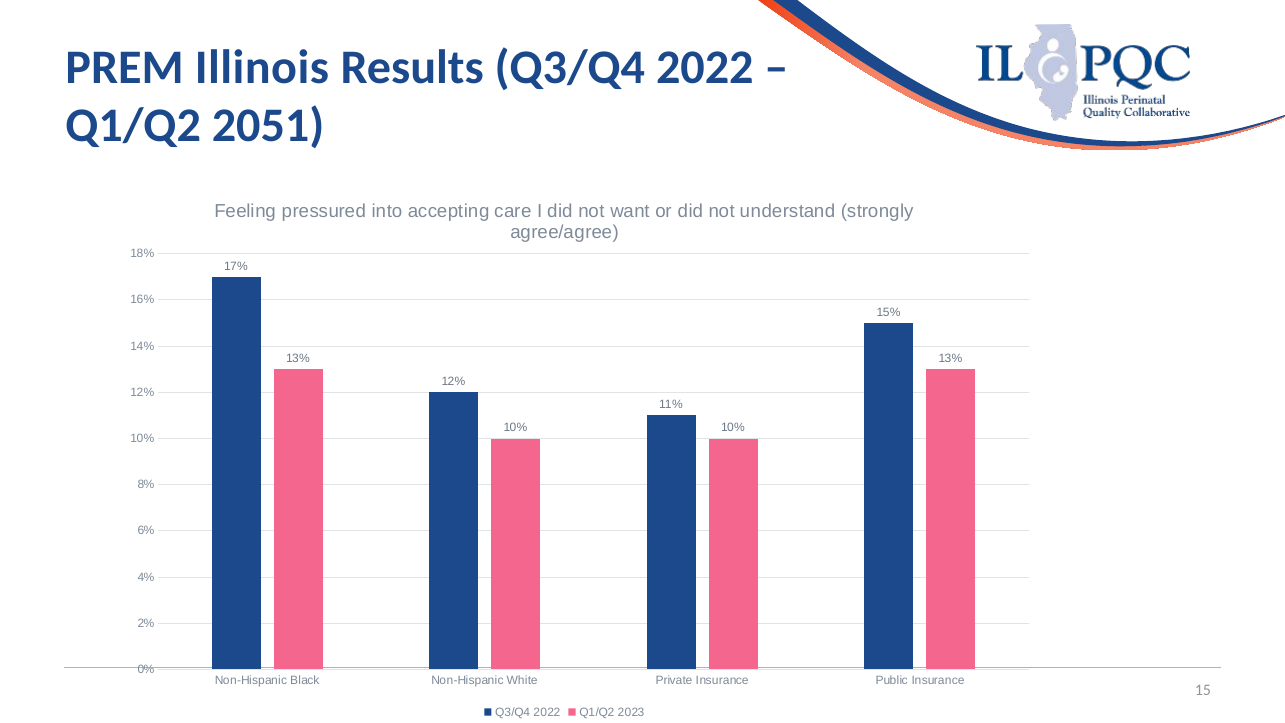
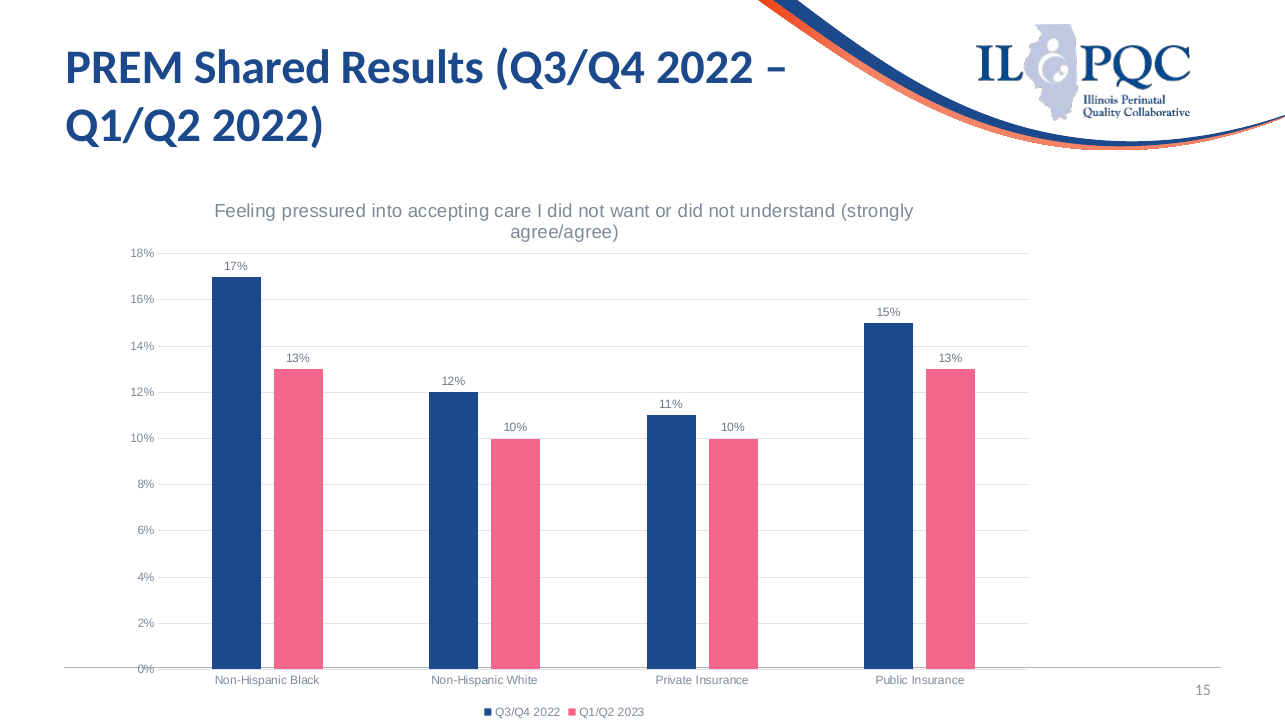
Illinois: Illinois -> Shared (262, 68)
Q1/Q2 2051: 2051 -> 2022 (268, 126)
